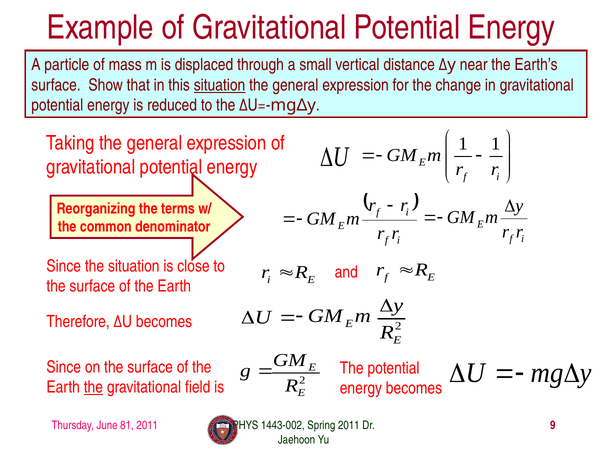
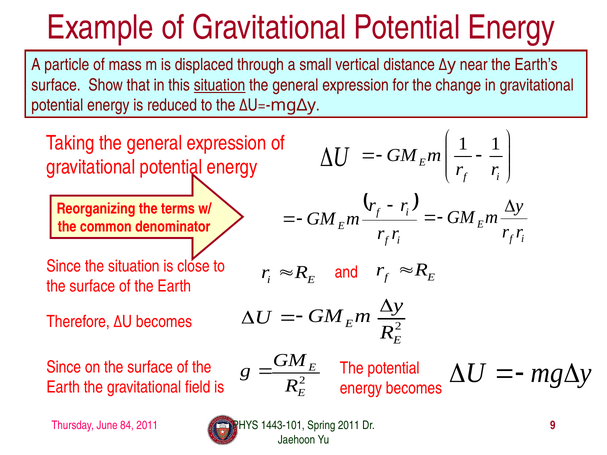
the underline: present -> none (93, 388)
81: 81 -> 84 (127, 426)
1443-002: 1443-002 -> 1443-101 (283, 426)
